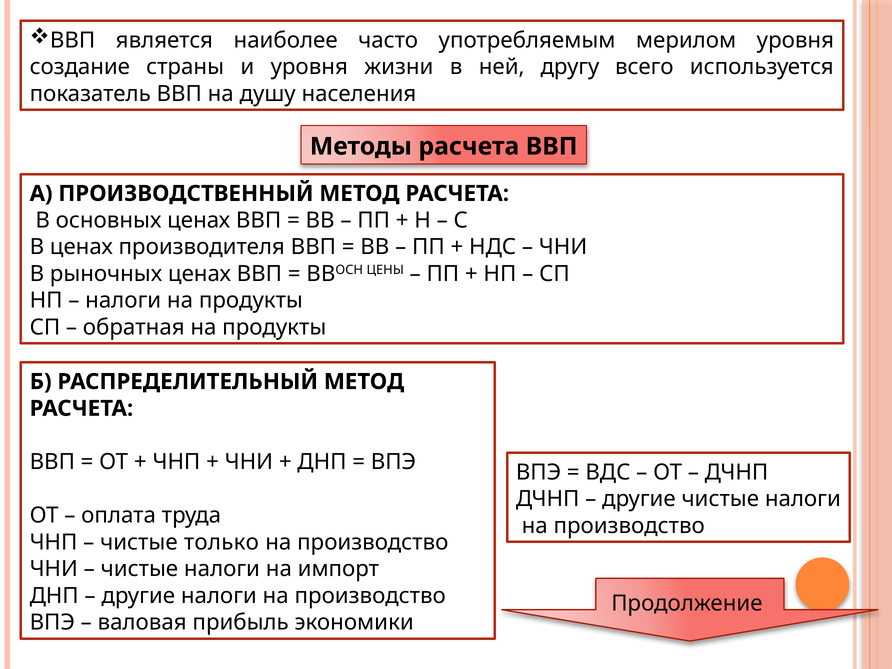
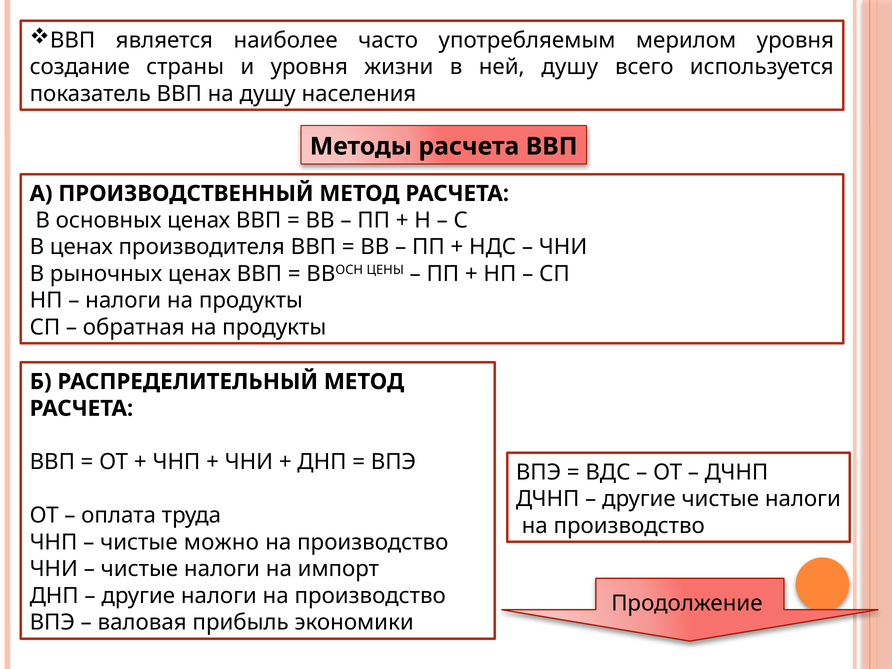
ней другу: другу -> душу (570, 67)
только: только -> можно (221, 542)
